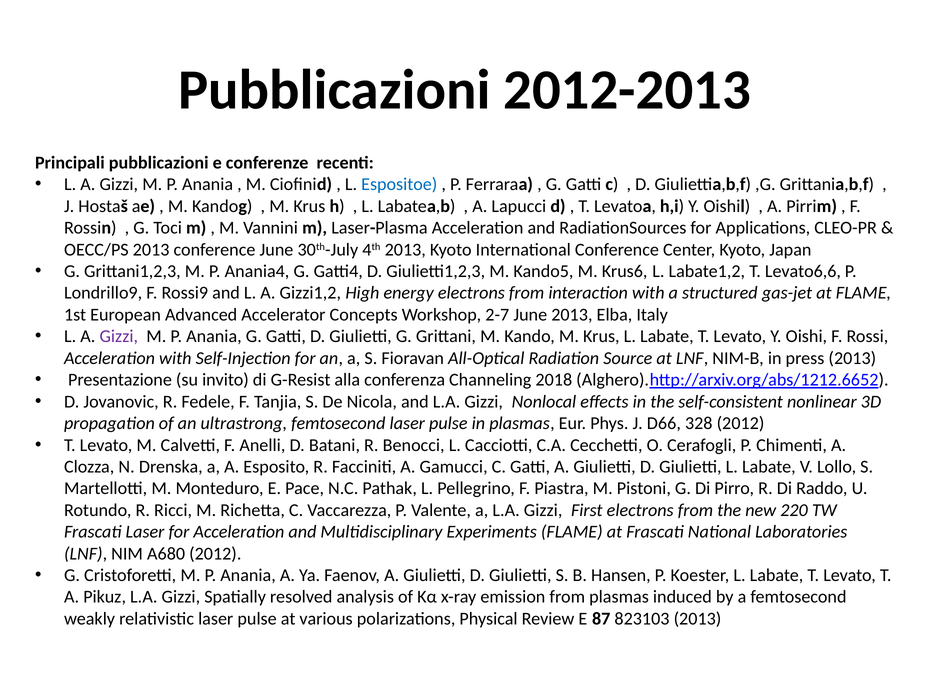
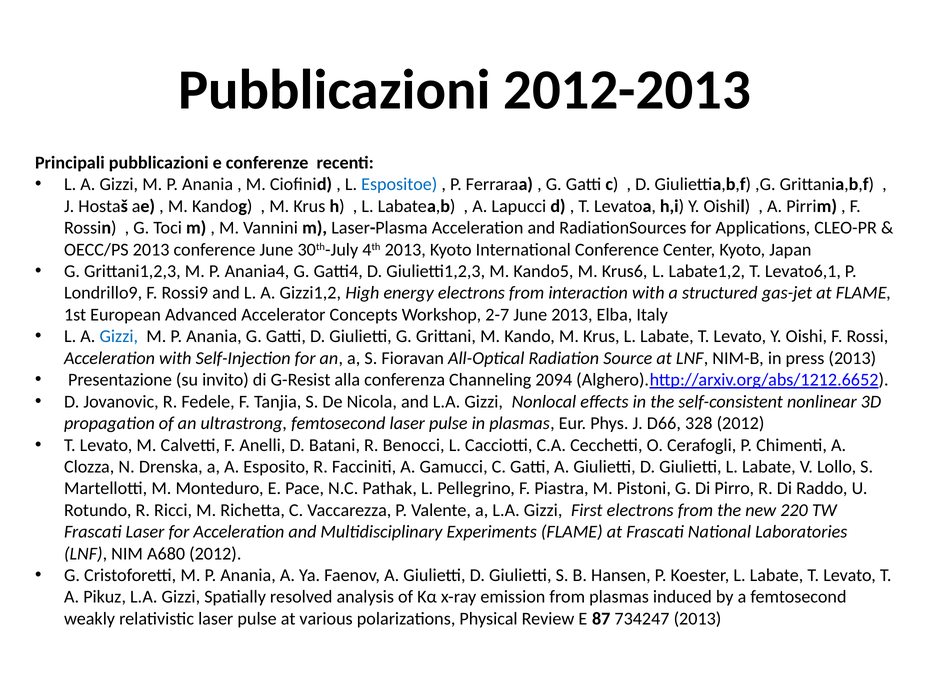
Levato6,6: Levato6,6 -> Levato6,1 (803, 271)
Gizzi colour: purple -> blue (119, 337)
2018: 2018 -> 2094 (554, 380)
823103: 823103 -> 734247 (642, 619)
